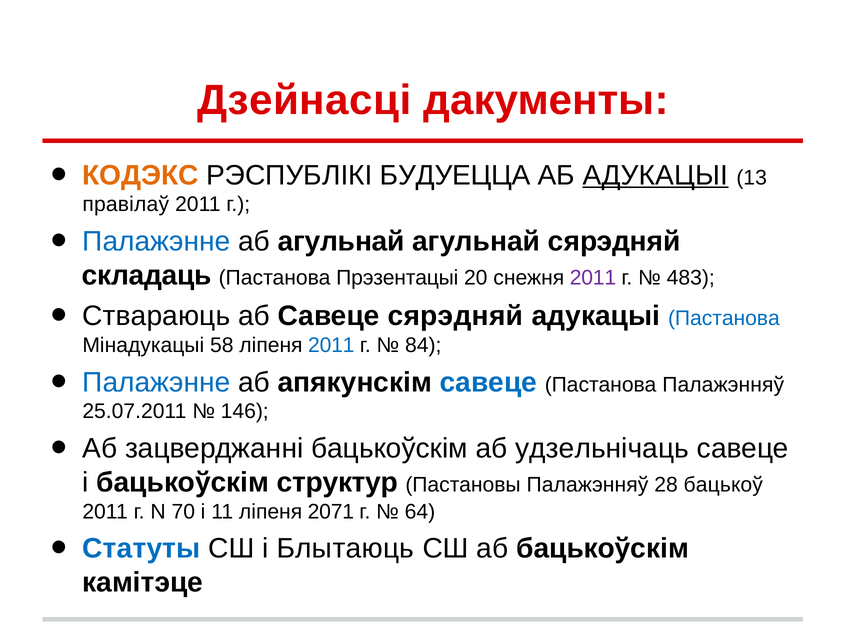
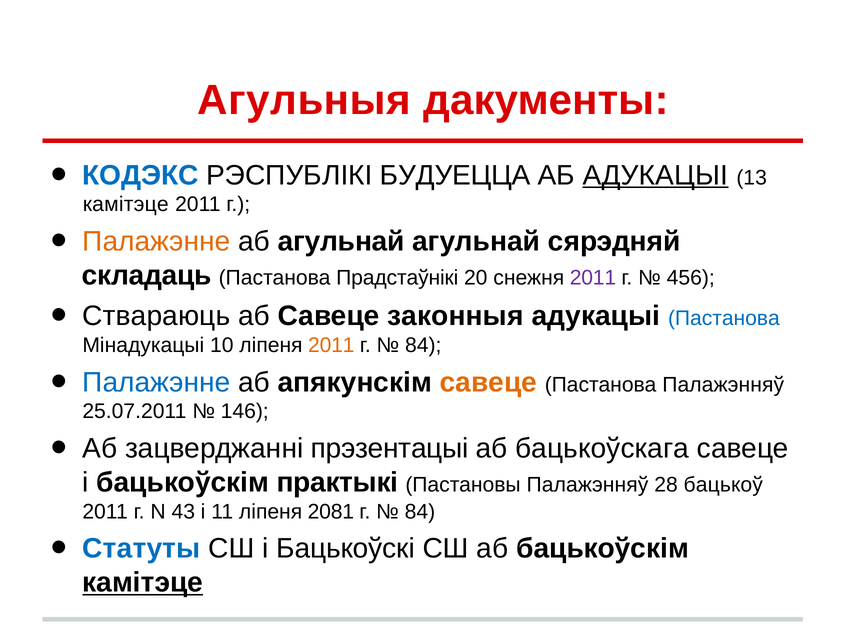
Дзейнасці: Дзейнасці -> Агульныя (304, 100)
КОДЭКС colour: orange -> blue (140, 175)
правілаў: правілаў -> камітэце (126, 204)
Палажэнне colour: blue -> orange (156, 241)
Прэзентацыі: Прэзентацыі -> Прадстаўнікі (397, 278)
483: 483 -> 456 (691, 278)
Савеце сярэдняй: сярэдняй -> законныя (455, 316)
58: 58 -> 10 (222, 345)
2011 colour: blue -> orange (331, 345)
савеце colour: blue -> orange (488, 382)
зацверджанні бацькоўскім: бацькоўскім -> прэзентацыі (390, 448)
удзельнічаць: удзельнічаць -> бацькоўскага (602, 448)
структур: структур -> практыкі (337, 482)
70: 70 -> 43 (183, 511)
2071: 2071 -> 2081 (331, 511)
64: 64 -> 84 (420, 511)
Блытаюць: Блытаюць -> Бацькоўскі (346, 548)
камітэце underline: none -> present (143, 582)
